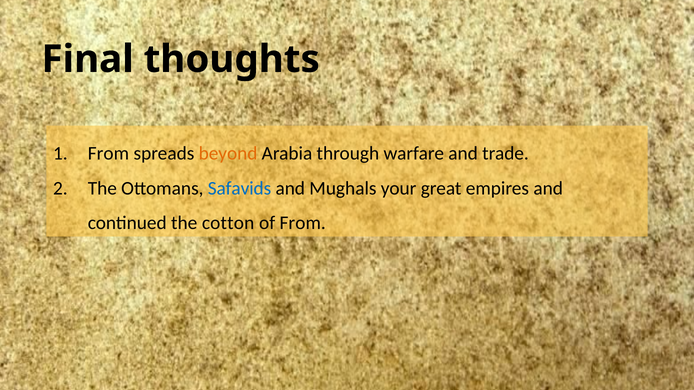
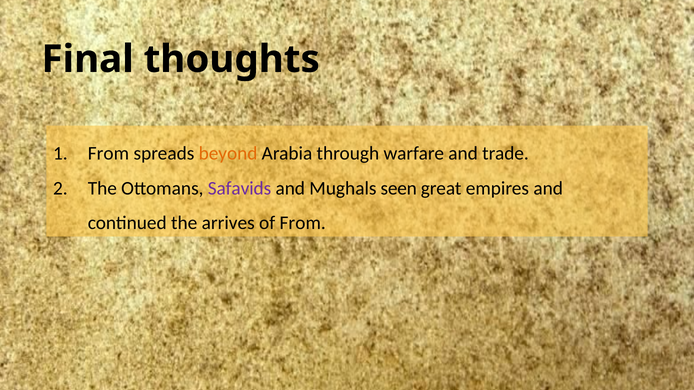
Safavids colour: blue -> purple (239, 188)
your: your -> seen (399, 188)
cotton: cotton -> arrives (228, 223)
